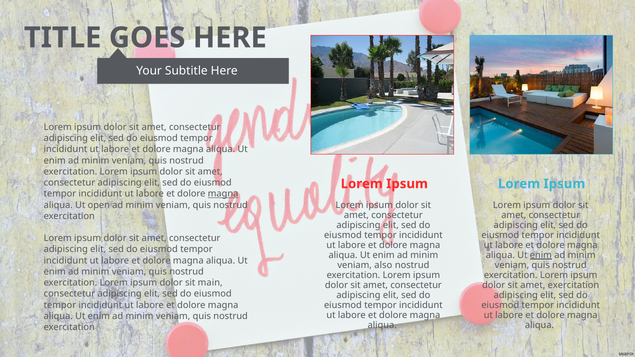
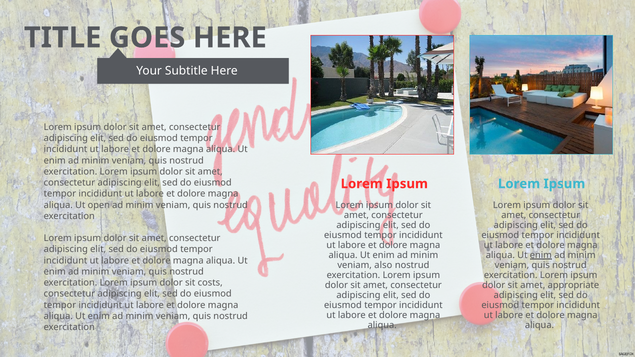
magna underline: present -> none (223, 194)
main: main -> costs (210, 283)
amet exercitation: exercitation -> appropriate (573, 285)
